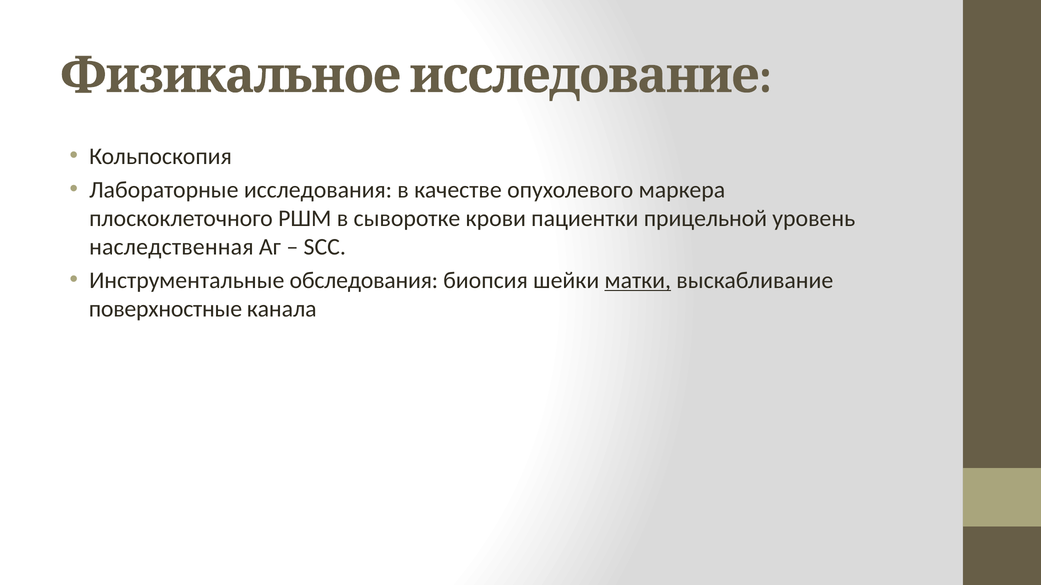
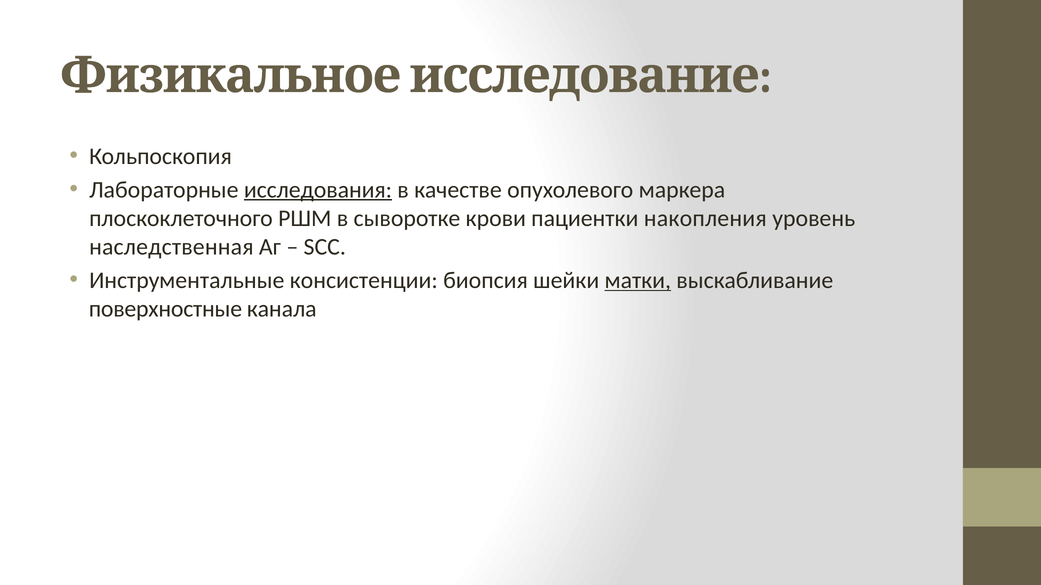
исследования underline: none -> present (318, 190)
прицельной: прицельной -> накопления (705, 219)
обследования: обследования -> консистенции (364, 281)
